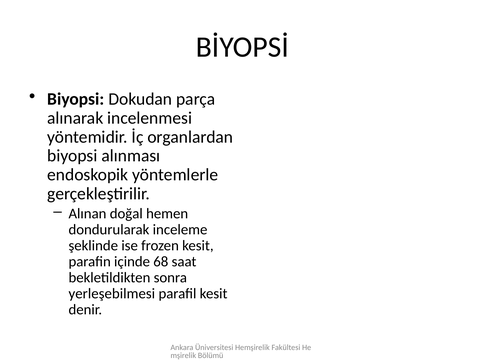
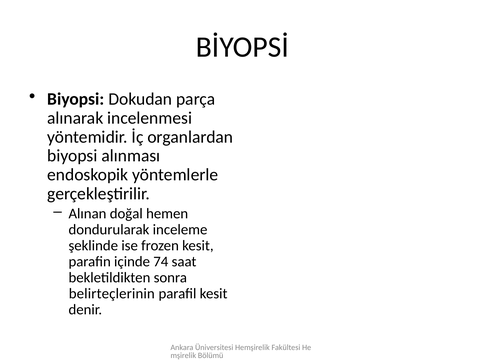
68: 68 -> 74 (161, 262)
yerleşebilmesi: yerleşebilmesi -> belirteçlerinin (112, 294)
